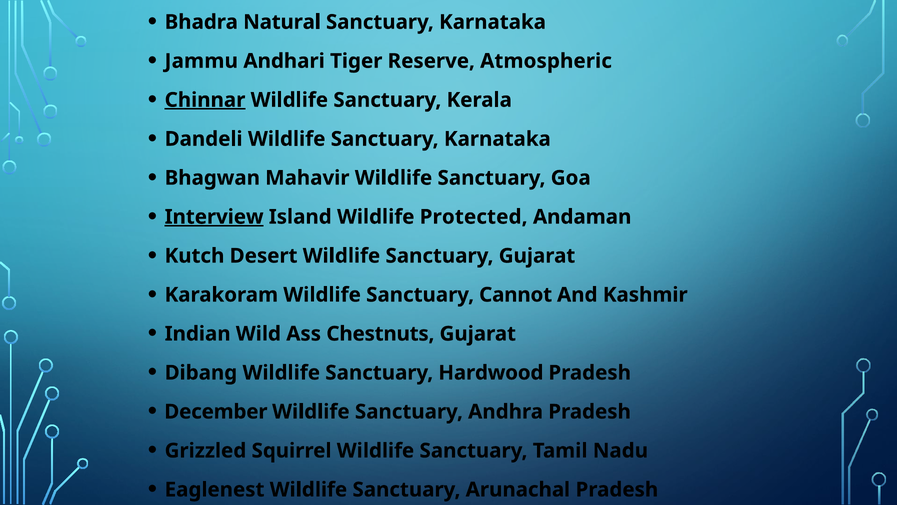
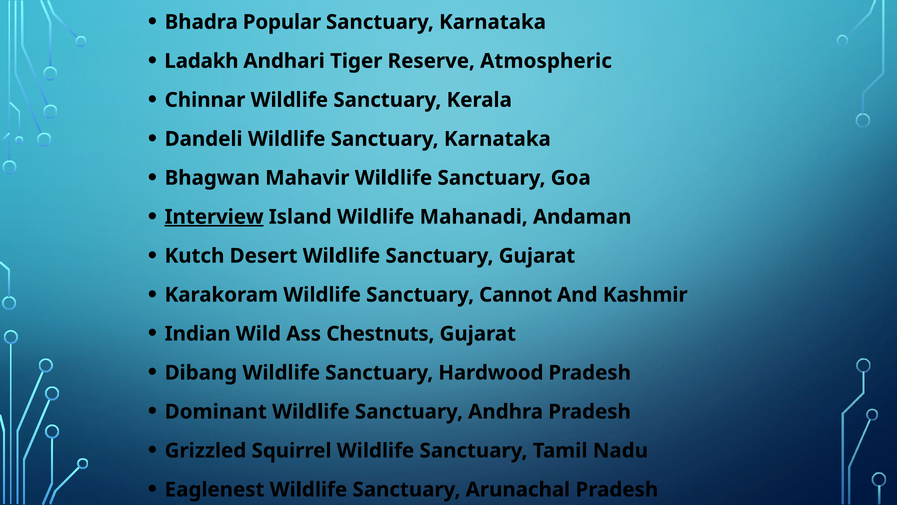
Natural: Natural -> Popular (282, 22)
Jammu: Jammu -> Ladakh (201, 61)
Chinnar underline: present -> none (205, 100)
Protected: Protected -> Mahanadi (474, 217)
December: December -> Dominant (216, 411)
